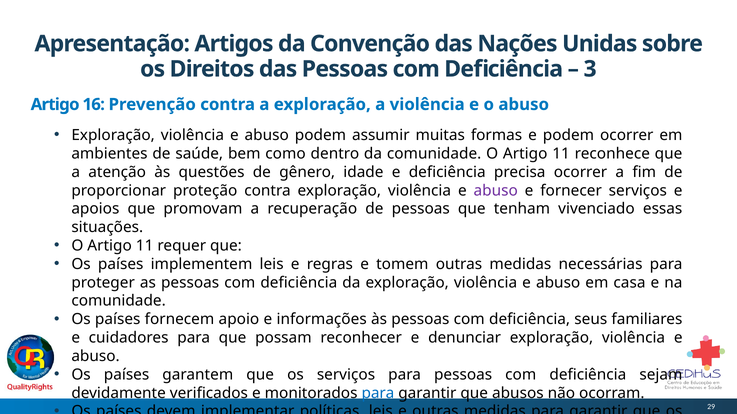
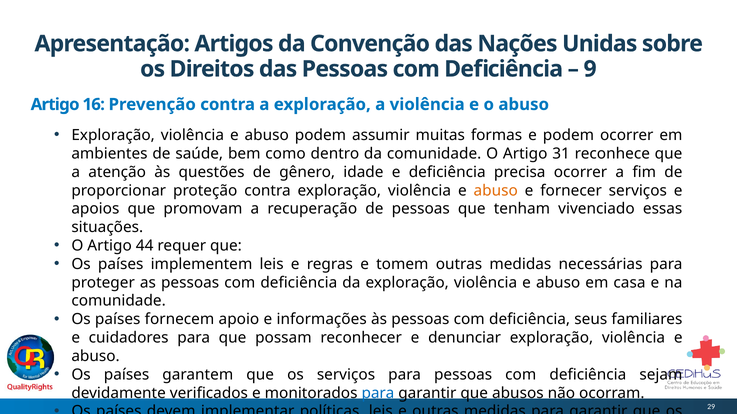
3: 3 -> 9 (590, 69)
comunidade O Artigo 11: 11 -> 31 (561, 154)
abuso colour: purple -> orange (496, 191)
11: 11 -> 44 (145, 246)
